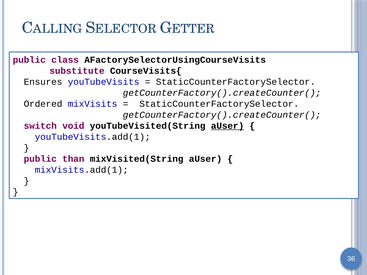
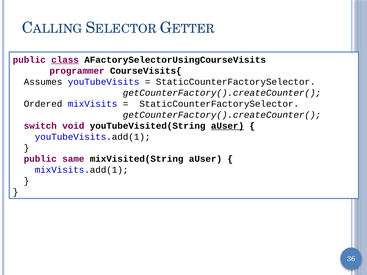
class underline: none -> present (65, 60)
substitute: substitute -> programmer (77, 71)
Ensures: Ensures -> Assumes (43, 82)
than: than -> same (73, 159)
